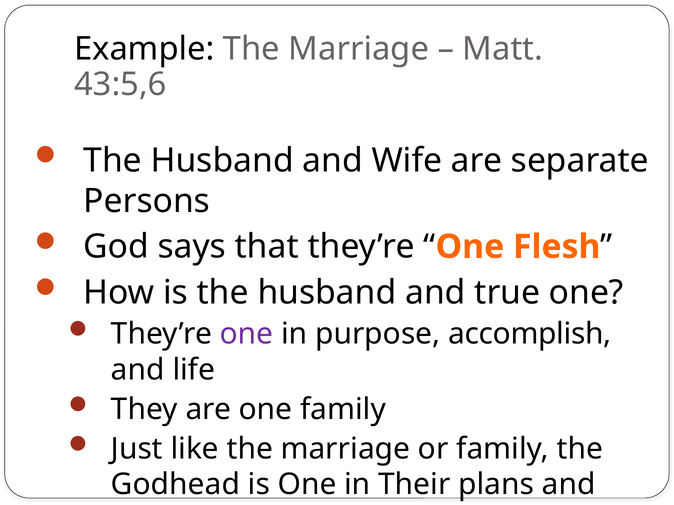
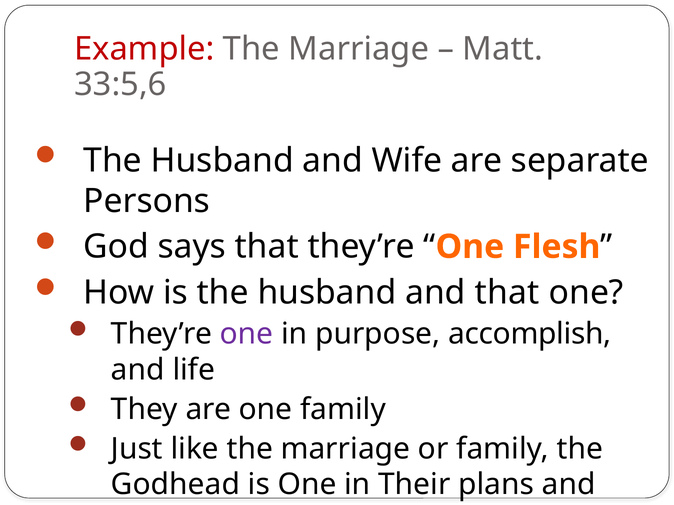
Example colour: black -> red (144, 49)
43:5,6: 43:5,6 -> 33:5,6 (120, 84)
and true: true -> that (507, 293)
